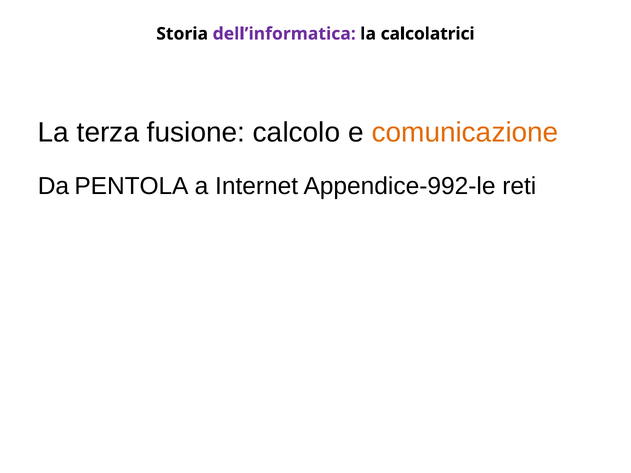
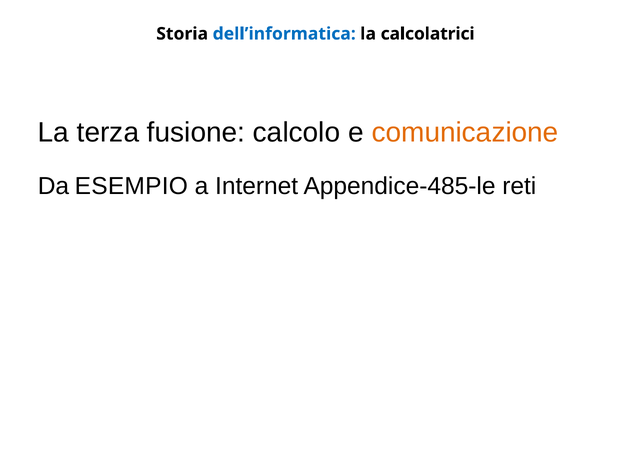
dell’informatica colour: purple -> blue (284, 34)
PENTOLA: PENTOLA -> ESEMPIO (131, 186)
Appendice-992-le: Appendice-992-le -> Appendice-485-le (400, 186)
